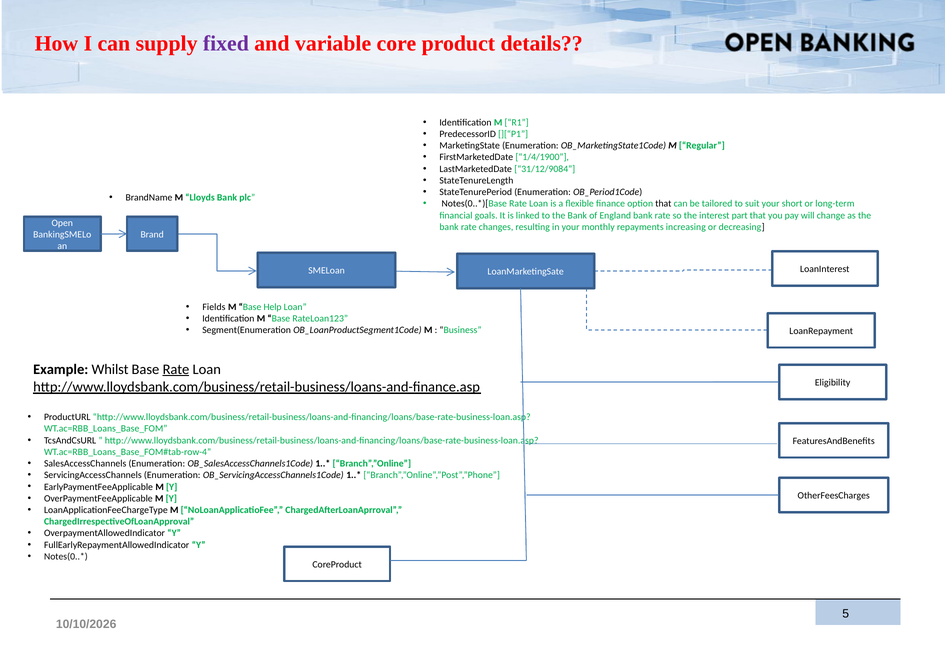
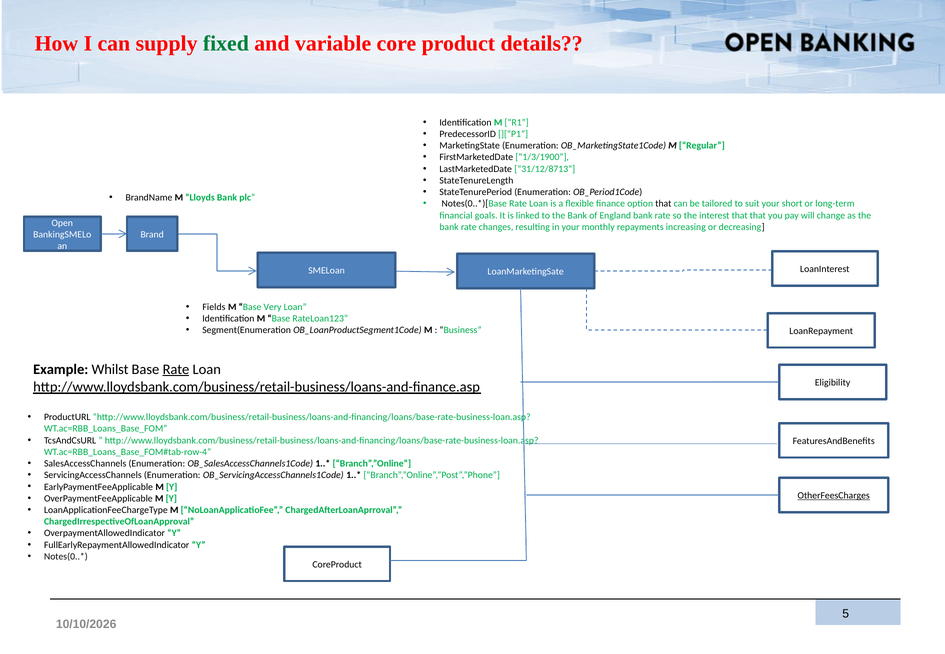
fixed colour: purple -> green (226, 43)
1/4/1900: 1/4/1900 -> 1/3/1900 (542, 157)
31/12/9084: 31/12/9084 -> 31/12/8713 (545, 169)
interest part: part -> that (740, 215)
Help: Help -> Very (273, 307)
OtherFeesCharges underline: none -> present (834, 496)
